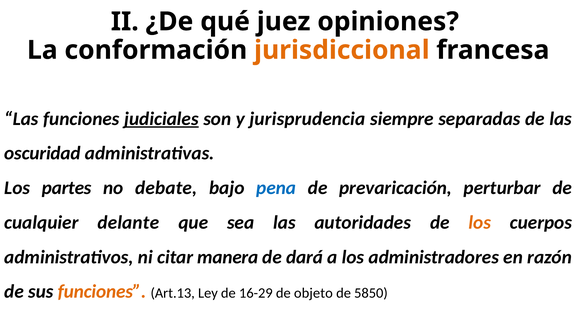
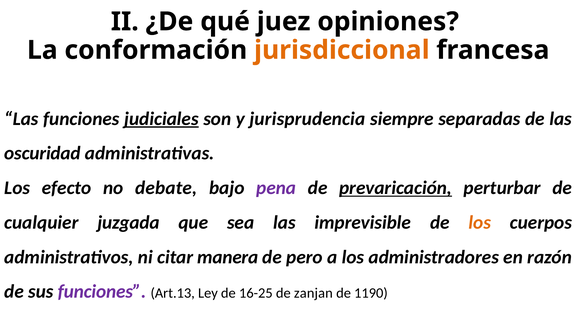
partes: partes -> efecto (67, 188)
pena colour: blue -> purple (276, 188)
prevaricación underline: none -> present (396, 188)
delante: delante -> juzgada (129, 223)
autoridades: autoridades -> imprevisible (363, 223)
dará: dará -> pero (304, 258)
funciones colour: orange -> purple (102, 292)
16-29: 16-29 -> 16-25 (256, 294)
objeto: objeto -> zanjan (313, 294)
5850: 5850 -> 1190 (371, 294)
